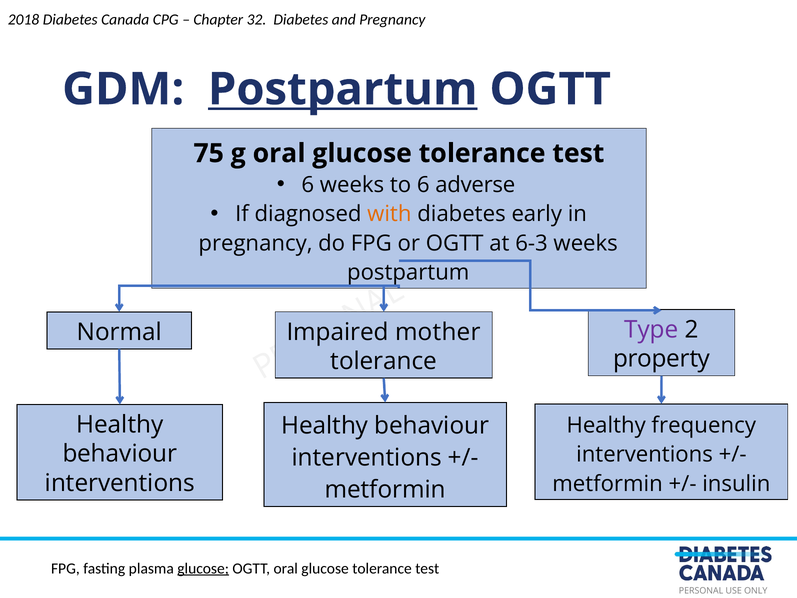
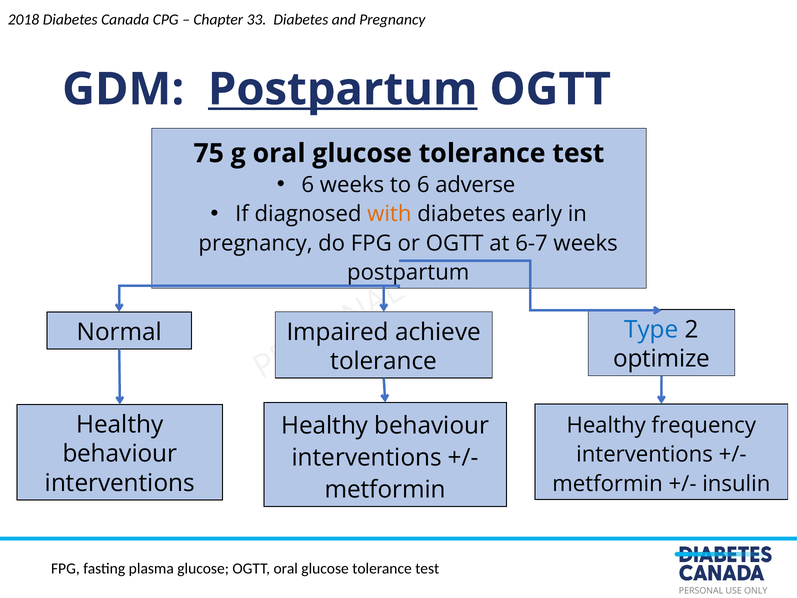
32: 32 -> 33 (257, 20)
6-3: 6-3 -> 6-7 (531, 243)
Type colour: purple -> blue (651, 330)
mother: mother -> achieve (438, 332)
property: property -> optimize (662, 359)
glucose underline: present -> none (203, 568)
